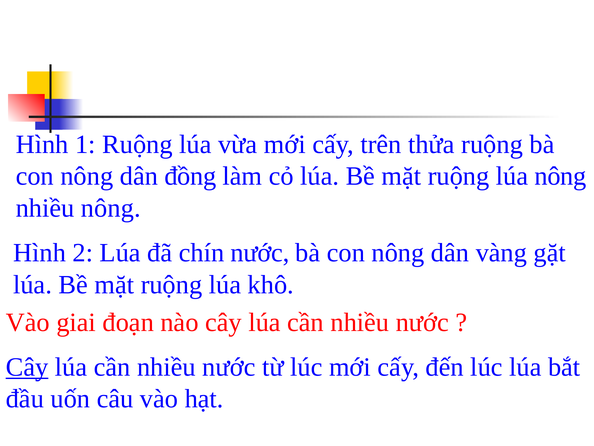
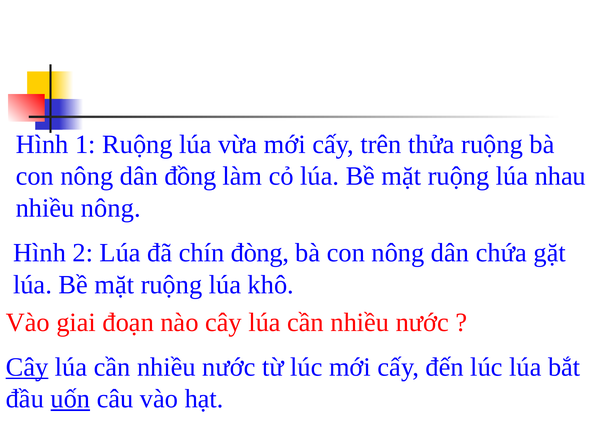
lúa nông: nông -> nhau (560, 176)
chín nước: nước -> đòng (260, 253)
vàng: vàng -> chứa (501, 253)
uốn underline: none -> present (70, 398)
